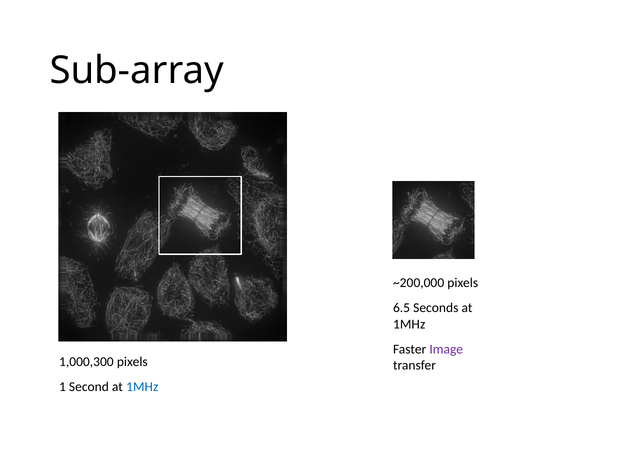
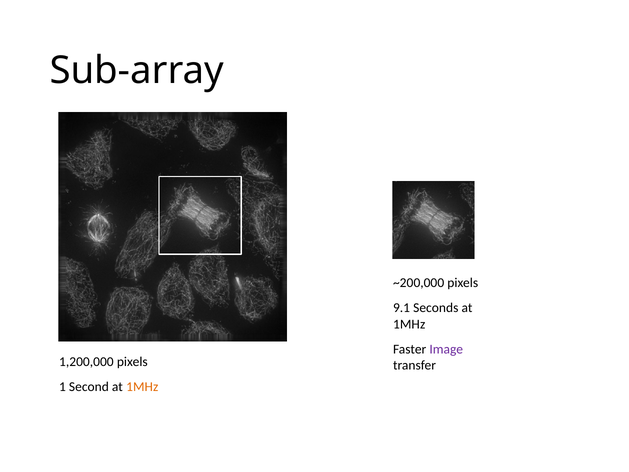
6.5: 6.5 -> 9.1 (402, 308)
1,000,300: 1,000,300 -> 1,200,000 (86, 361)
1MHz colour: blue -> orange (142, 386)
